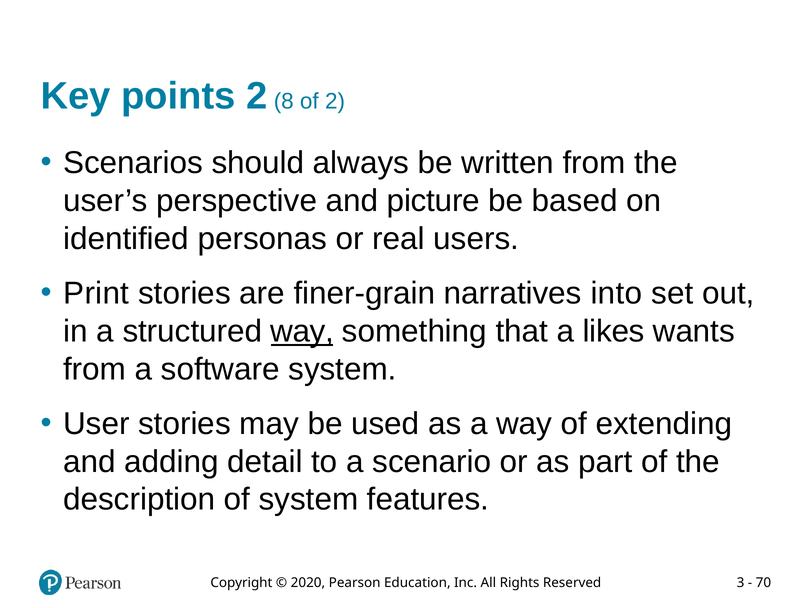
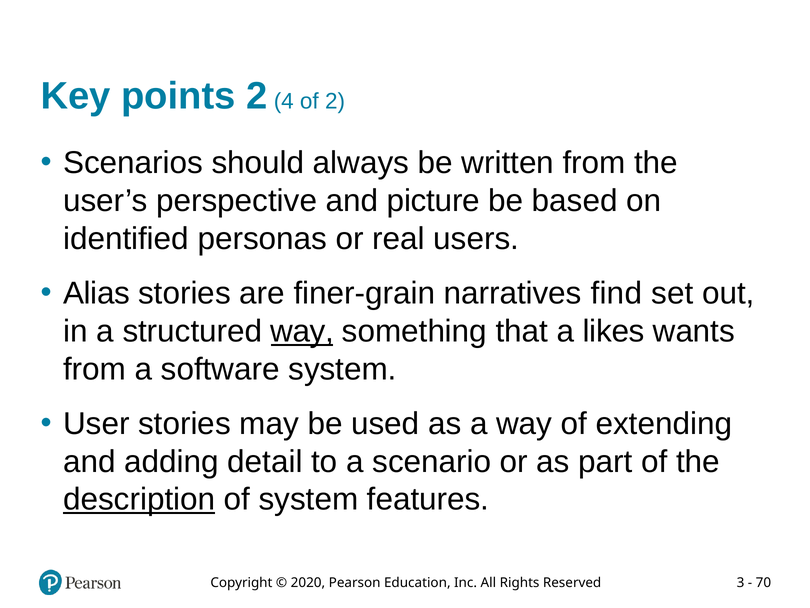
8: 8 -> 4 (284, 101)
Print: Print -> Alias (97, 293)
into: into -> find (616, 293)
description underline: none -> present (139, 499)
